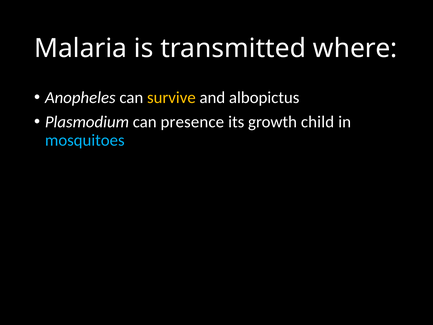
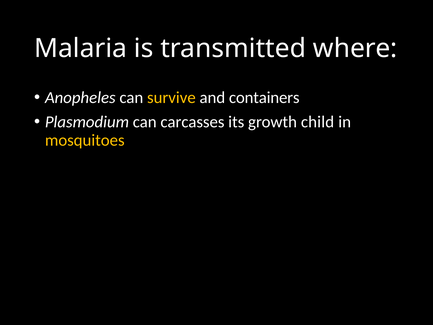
albopictus: albopictus -> containers (264, 98)
presence: presence -> carcasses (192, 122)
mosquitoes colour: light blue -> yellow (85, 140)
